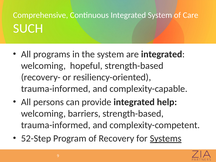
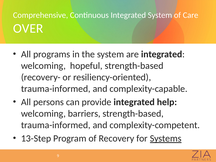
SUCH: SUCH -> OVER (28, 28)
52-Step: 52-Step -> 13-Step (36, 138)
